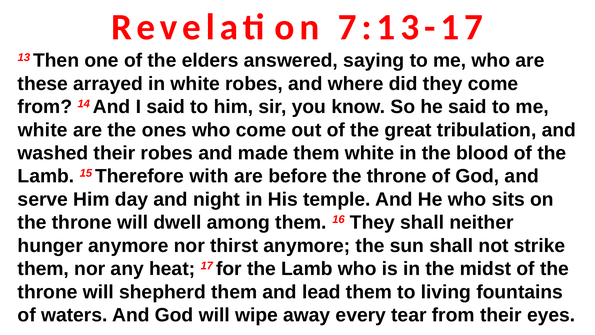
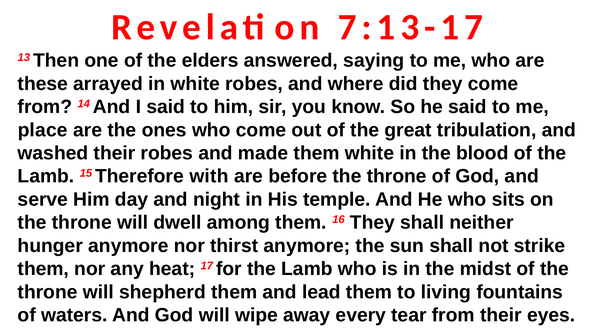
white: white -> place (43, 130)
